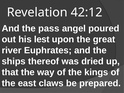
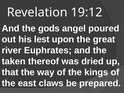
42:12: 42:12 -> 19:12 (87, 12)
pass: pass -> gods (49, 28)
ships: ships -> taken (14, 61)
